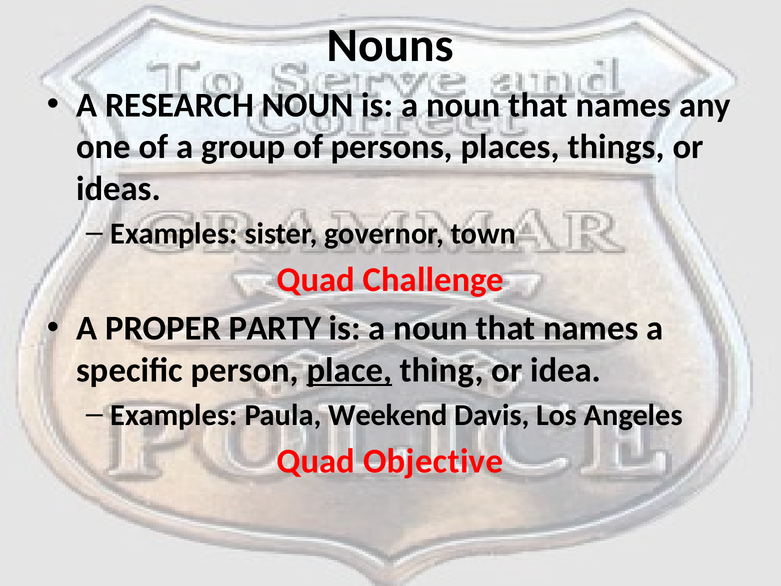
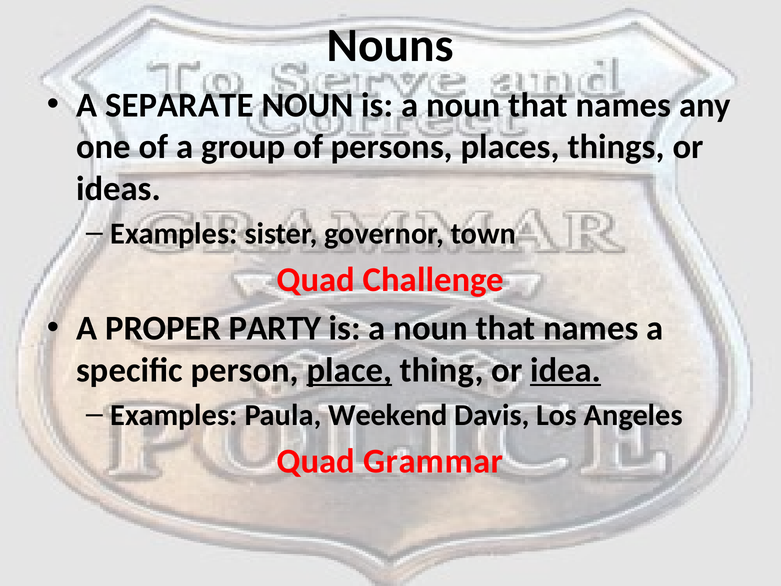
RESEARCH: RESEARCH -> SEPARATE (179, 105)
idea underline: none -> present (566, 370)
Objective: Objective -> Grammar (433, 461)
